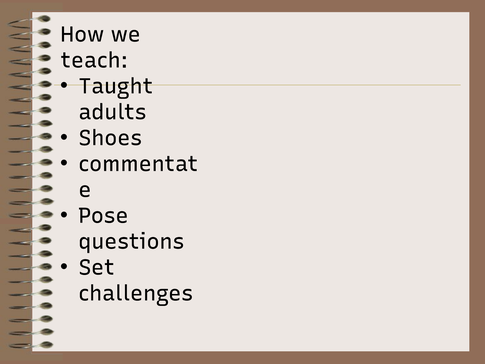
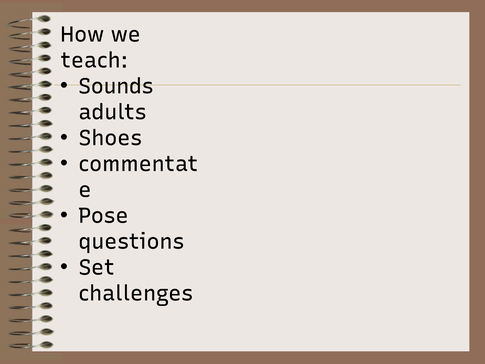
Taught: Taught -> Sounds (116, 86)
